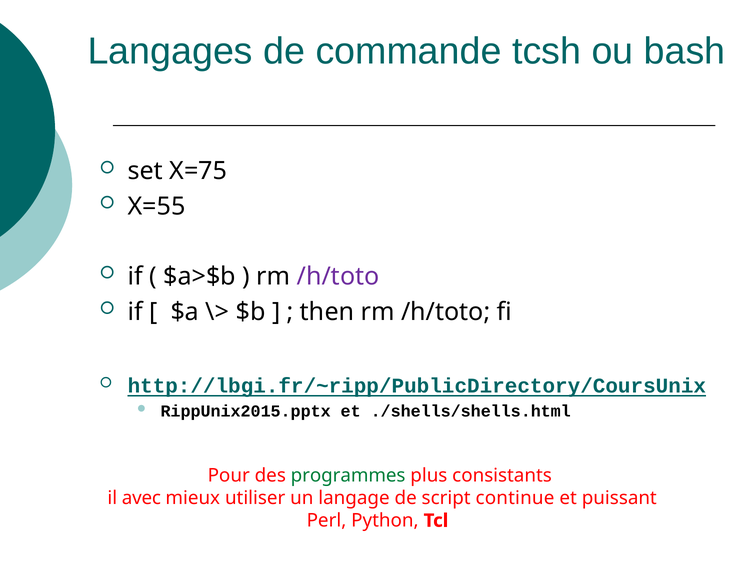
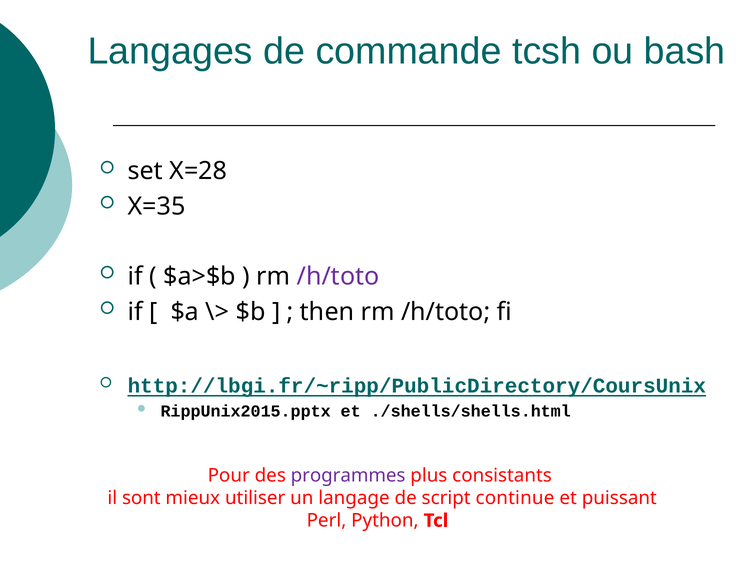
X=75: X=75 -> X=28 (198, 171)
X=55: X=55 -> X=35 (157, 206)
programmes colour: green -> purple (348, 475)
avec: avec -> sont (141, 498)
